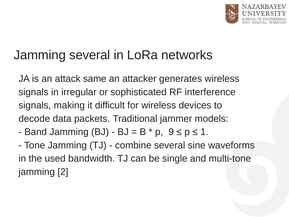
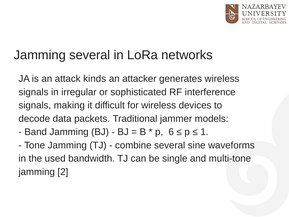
same: same -> kinds (95, 79)
9: 9 -> 6 (171, 132)
